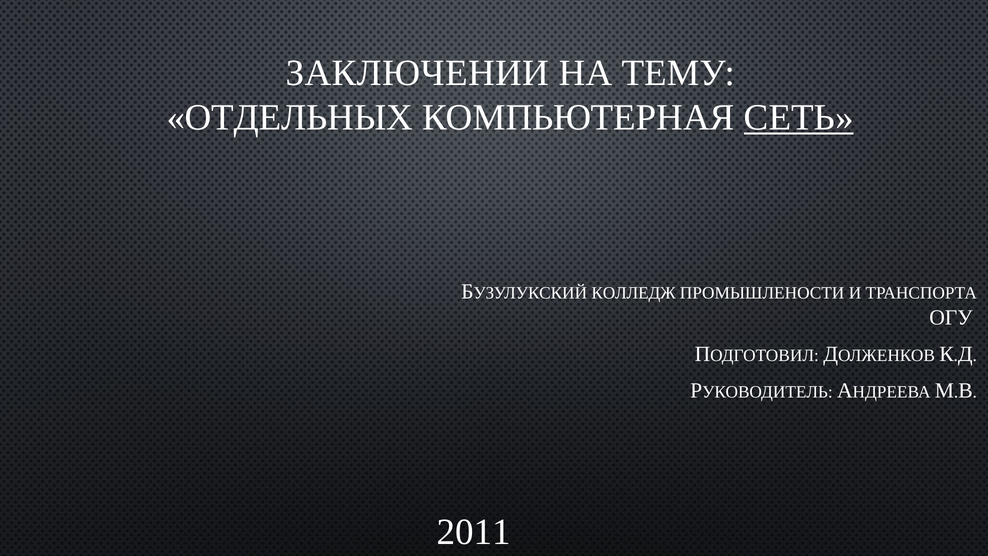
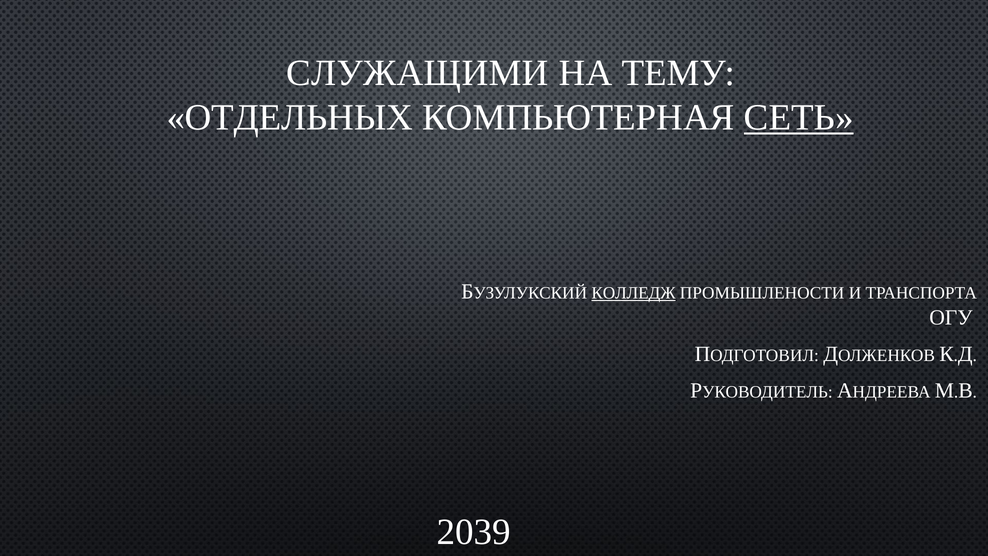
ЗАКЛЮЧЕНИИ: ЗАКЛЮЧЕНИИ -> СЛУЖАЩИМИ (417, 73)
КОЛЛЕДЖ underline: none -> present (634, 293)
2011: 2011 -> 2039 (474, 532)
